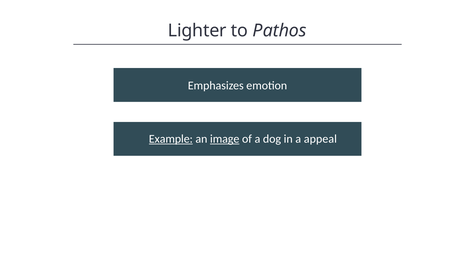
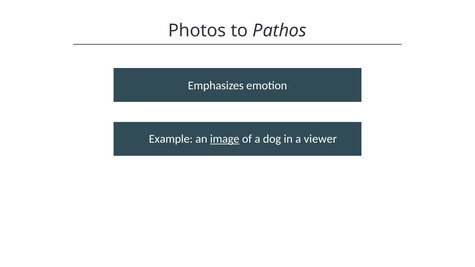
Lighter: Lighter -> Photos (197, 31)
Example underline: present -> none (171, 139)
appeal: appeal -> viewer (320, 139)
